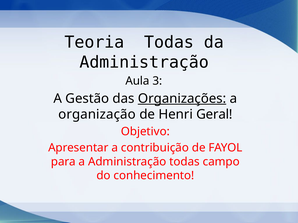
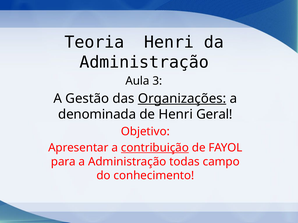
Teoria Todas: Todas -> Henri (169, 42)
organização: organização -> denominada (97, 115)
contribuição underline: none -> present (155, 148)
